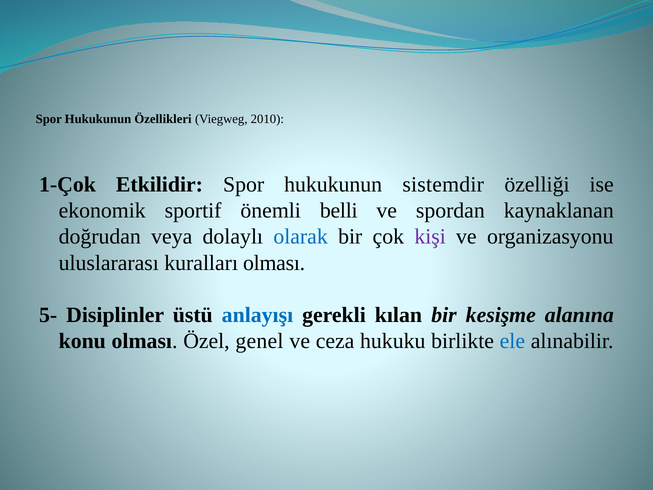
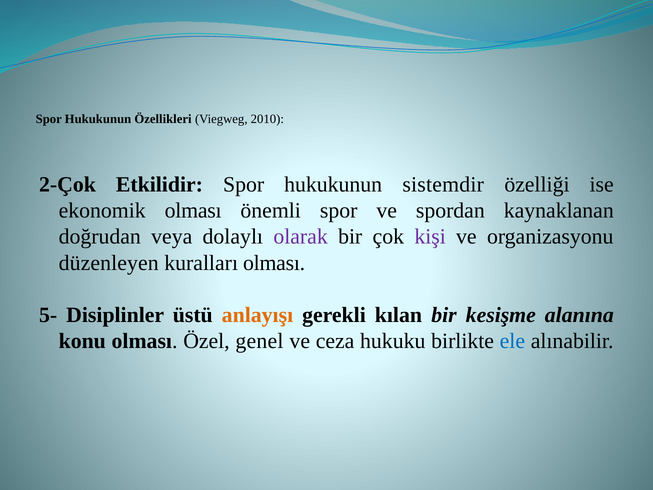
1-Çok: 1-Çok -> 2-Çok (68, 184)
ekonomik sportif: sportif -> olması (193, 210)
önemli belli: belli -> spor (339, 210)
olarak colour: blue -> purple (301, 237)
uluslararası: uluslararası -> düzenleyen (109, 263)
anlayışı colour: blue -> orange (257, 315)
